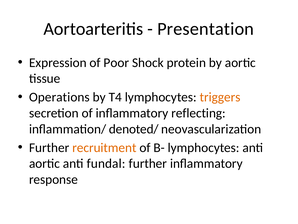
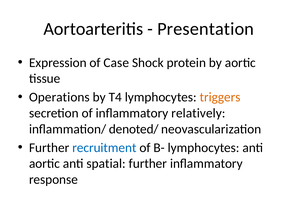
Poor: Poor -> Case (116, 63)
reflecting: reflecting -> relatively (198, 113)
recruitment colour: orange -> blue (104, 147)
fundal: fundal -> spatial (106, 163)
